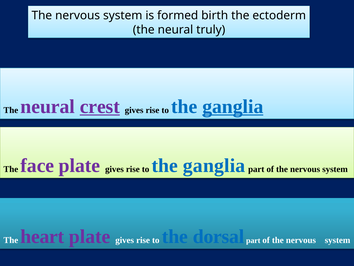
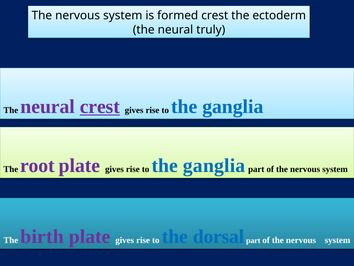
formed birth: birth -> crest (215, 16)
ganglia underline: present -> none (233, 106)
face: face -> root (37, 165)
heart: heart -> birth (42, 236)
